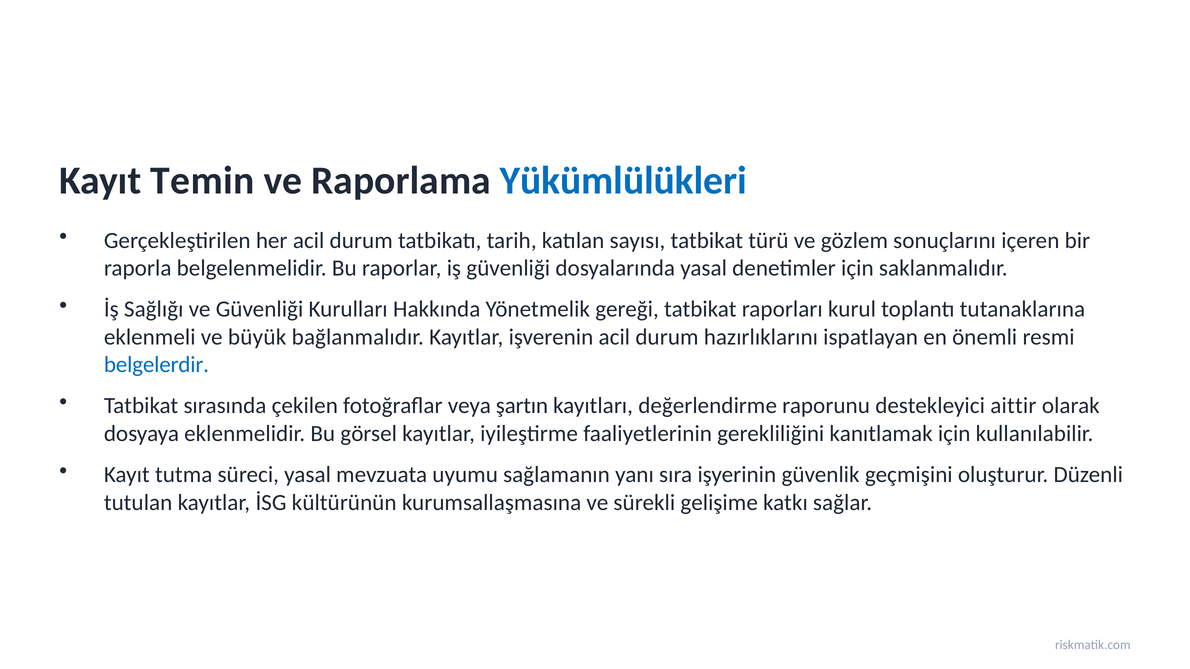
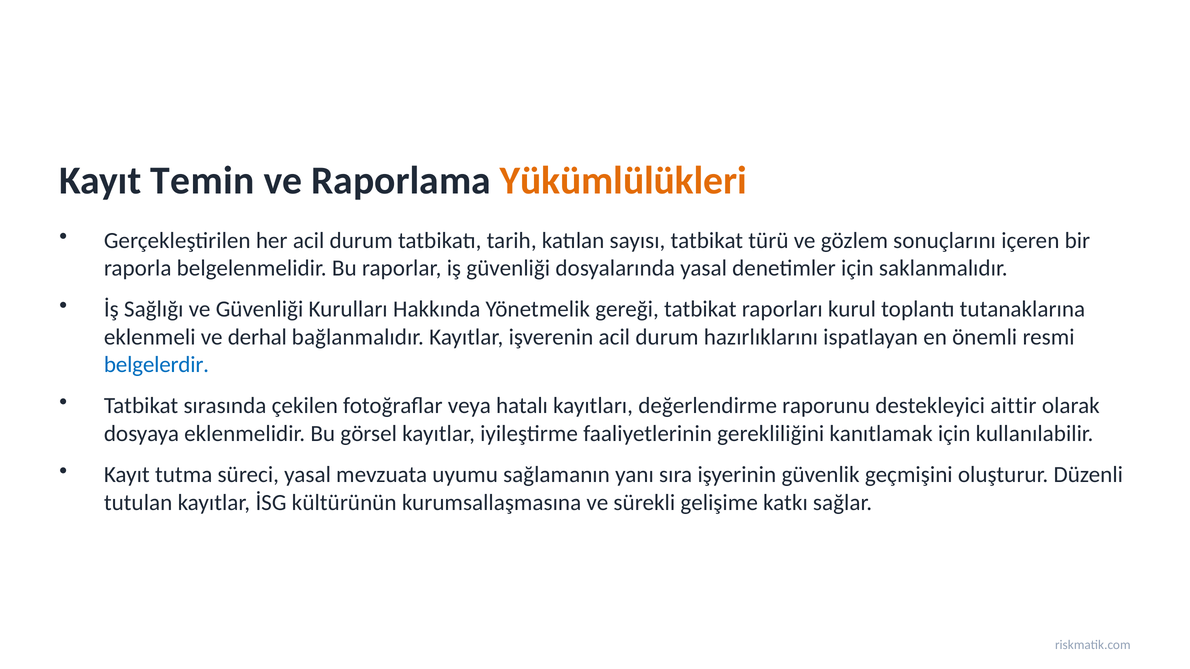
Yükümlülükleri colour: blue -> orange (623, 181)
büyük: büyük -> derhal (257, 337)
şartın: şartın -> hatalı (522, 406)
